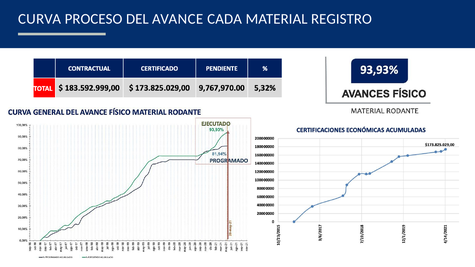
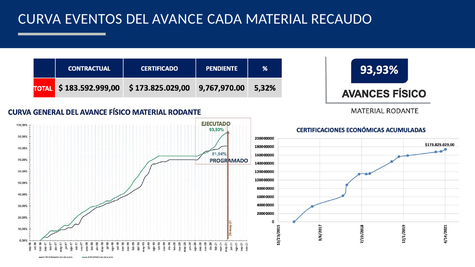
PROCESO: PROCESO -> EVENTOS (93, 19)
REGISTRO: REGISTRO -> RECAUDO (341, 19)
